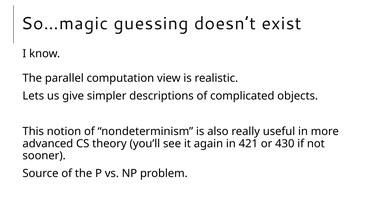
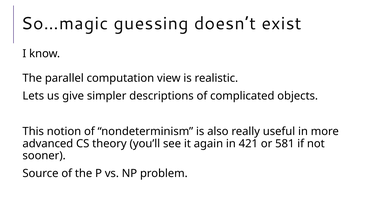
430: 430 -> 581 (285, 143)
